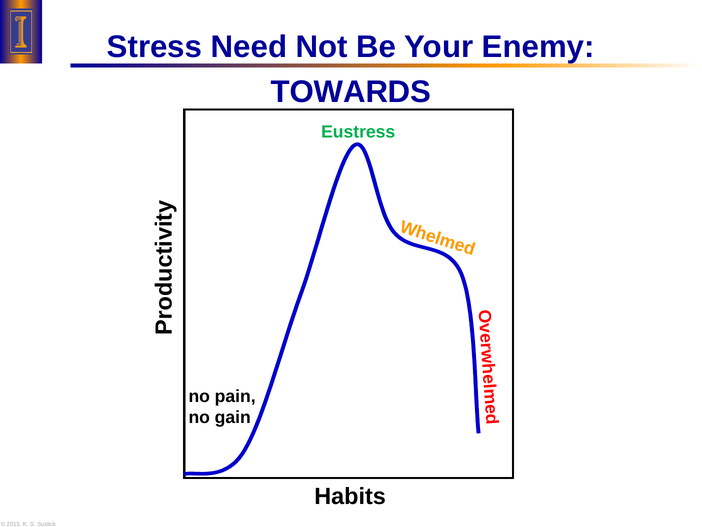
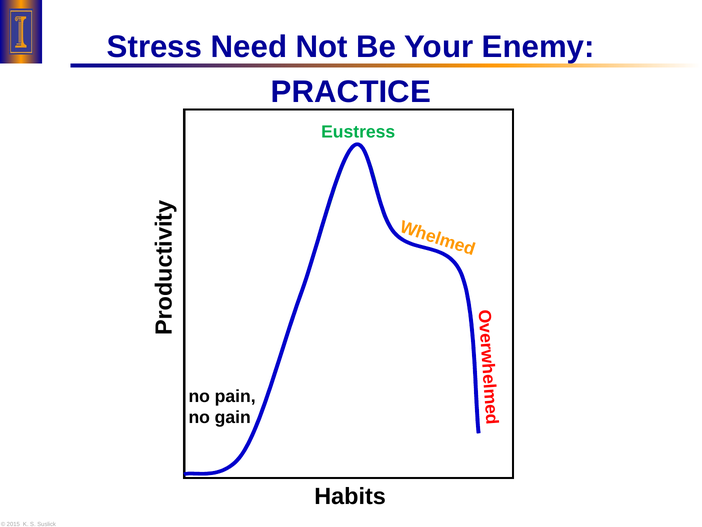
TOWARDS: TOWARDS -> PRACTICE (351, 92)
